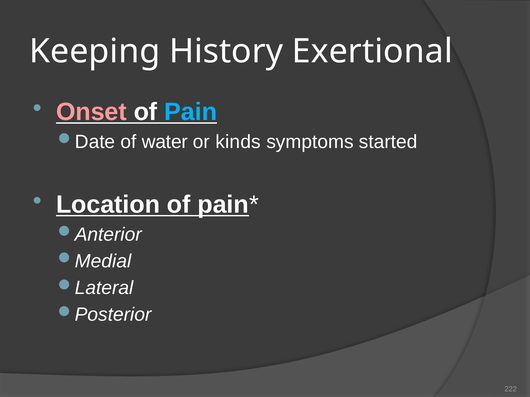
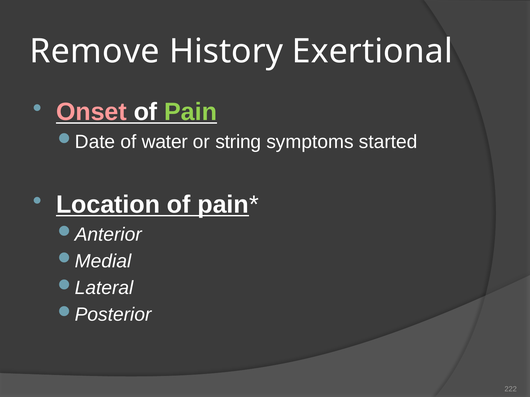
Keeping: Keeping -> Remove (95, 51)
Pain colour: light blue -> light green (191, 112)
kinds: kinds -> string (238, 142)
